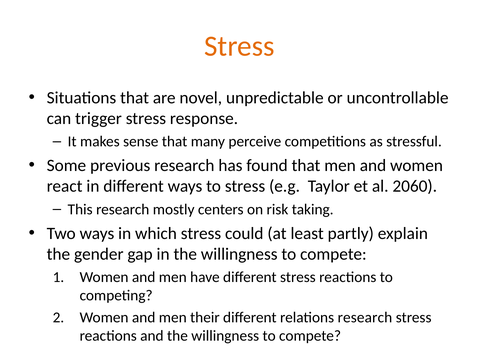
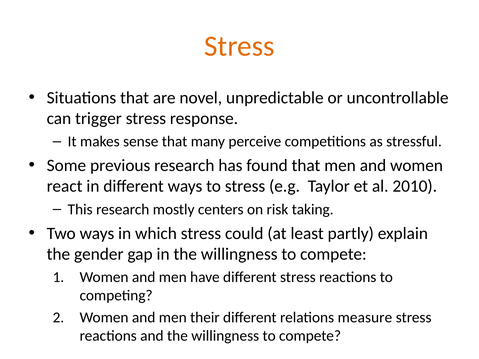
2060: 2060 -> 2010 (415, 186)
relations research: research -> measure (365, 318)
